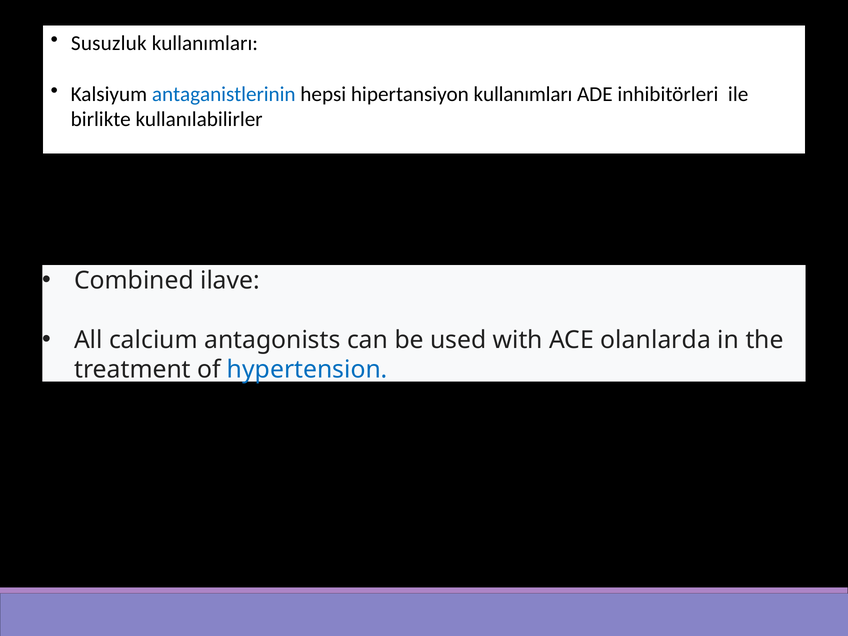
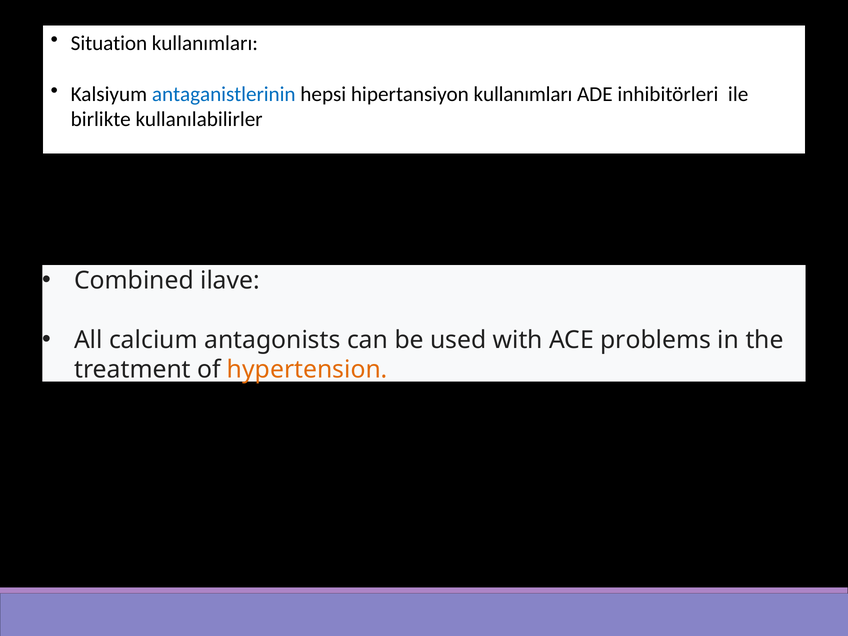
Susuzluk: Susuzluk -> Situation (109, 43)
olanlarda: olanlarda -> problems (656, 340)
hypertension colour: blue -> orange (307, 370)
